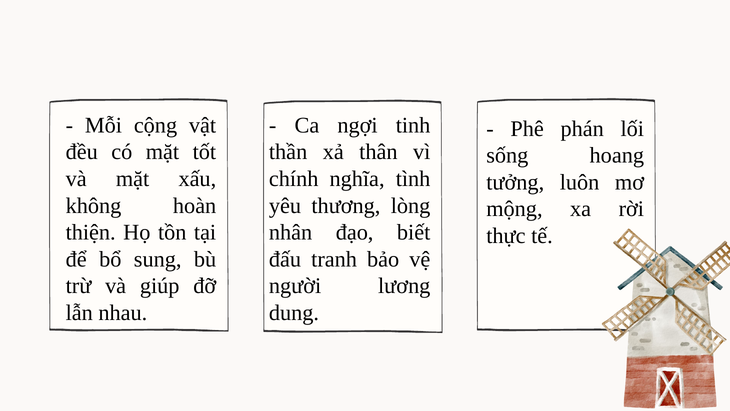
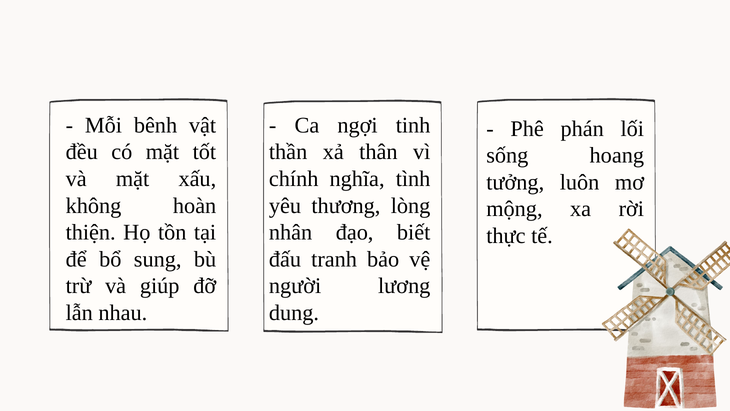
cộng: cộng -> bênh (156, 125)
